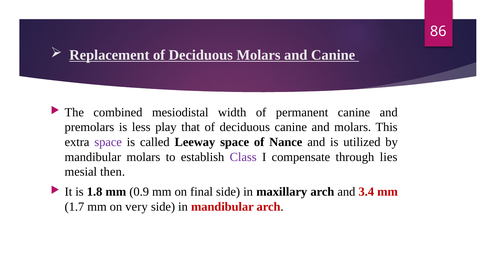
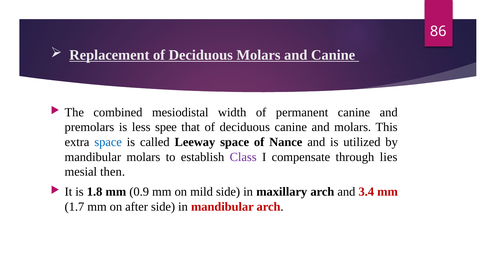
play: play -> spee (166, 127)
space colour: purple -> blue (108, 142)
final: final -> mild (202, 192)
very: very -> after (137, 207)
